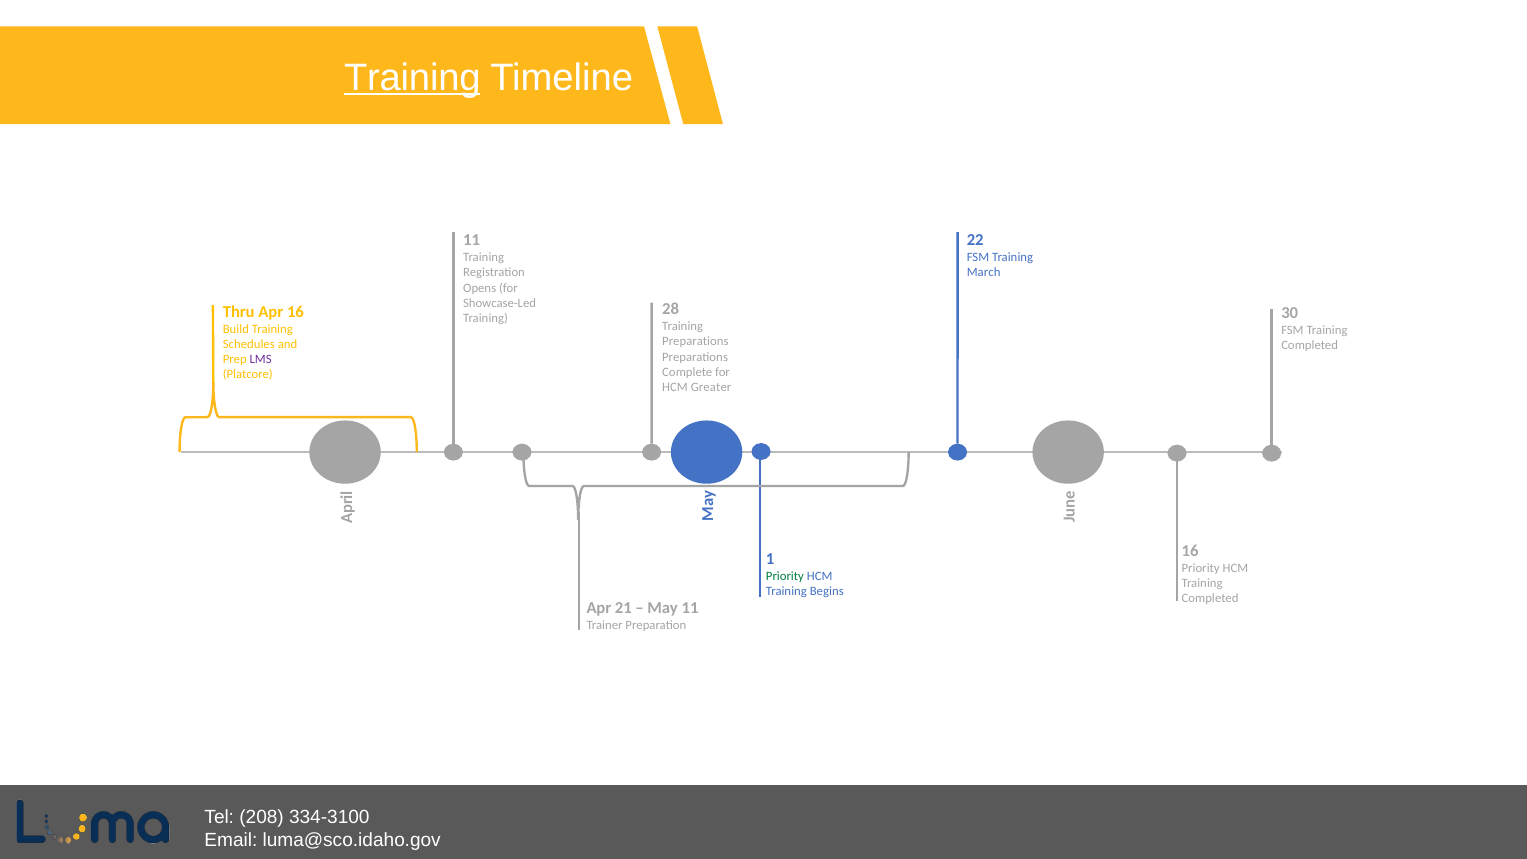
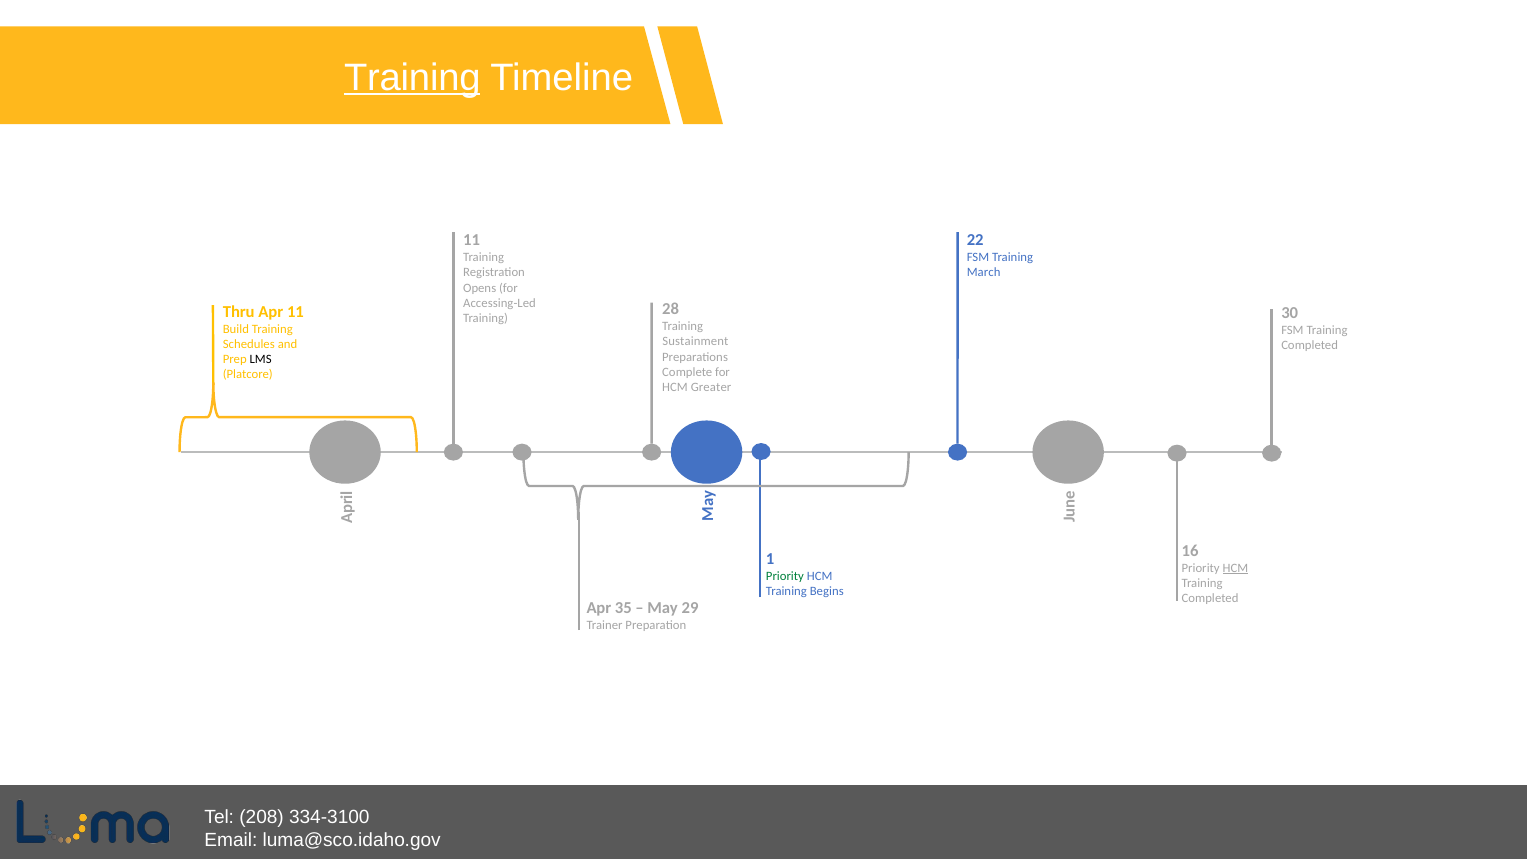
Showcase-Led: Showcase-Led -> Accessing-Led (500, 303)
Apr 16: 16 -> 11 (295, 312)
Preparations: Preparations -> Sustainment (695, 342)
LMS colour: purple -> black (261, 359)
HCM underline: none -> present (1235, 568)
21: 21 -> 35 (623, 608)
May 11: 11 -> 29 (690, 608)
